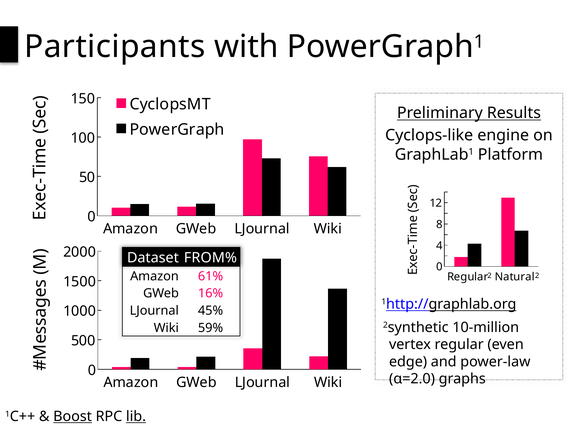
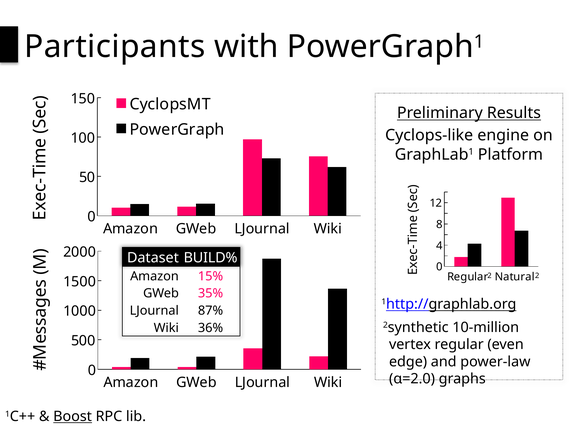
FROM%: FROM% -> BUILD% (211, 258)
61%: 61% -> 15% (211, 276)
16%: 16% -> 35% (211, 294)
45%: 45% -> 87% (211, 311)
59%: 59% -> 36% (211, 328)
lib underline: present -> none (136, 417)
